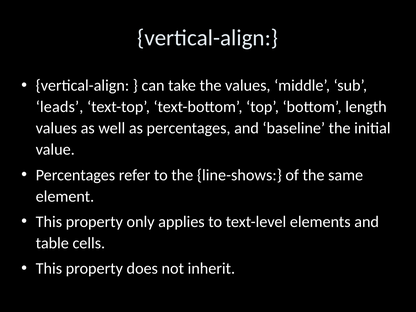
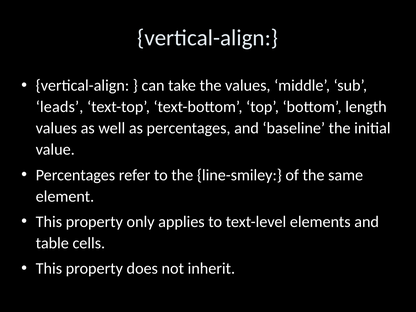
line-shows: line-shows -> line-smiley (239, 175)
